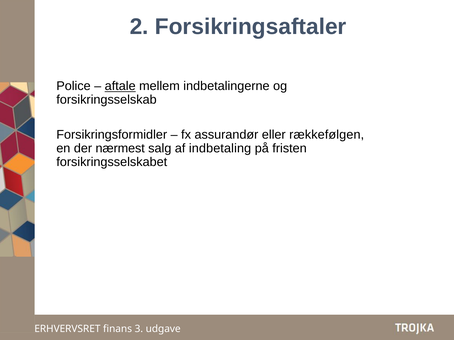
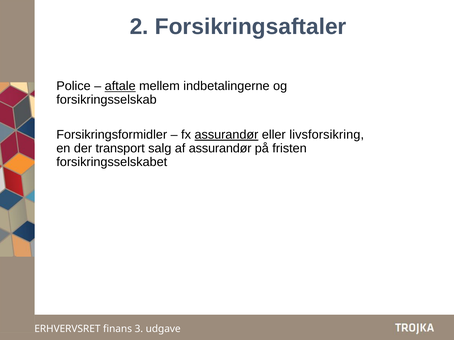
assurandør underline: none -> present (226, 135)
rækkefølgen: rækkefølgen -> livsforsikring (327, 135)
nærmest: nærmest -> transport (120, 149)
af indbetaling: indbetaling -> assurandør (220, 149)
